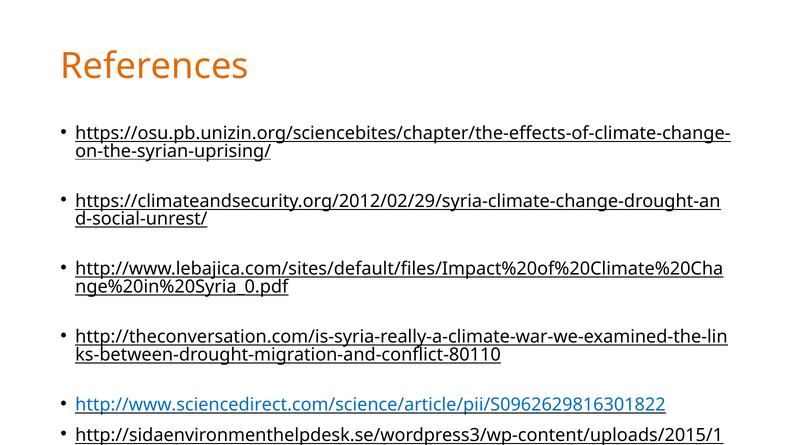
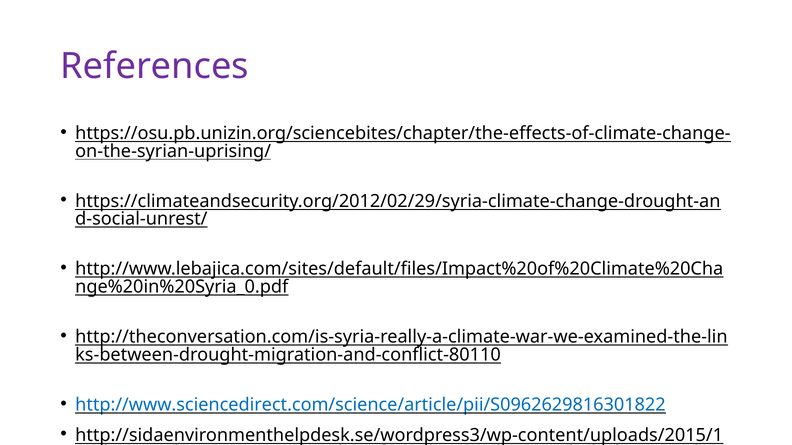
References colour: orange -> purple (155, 67)
